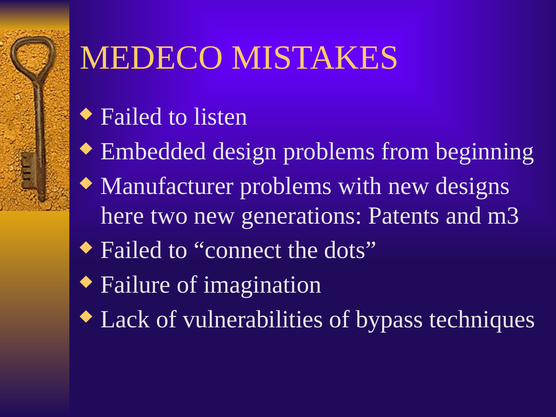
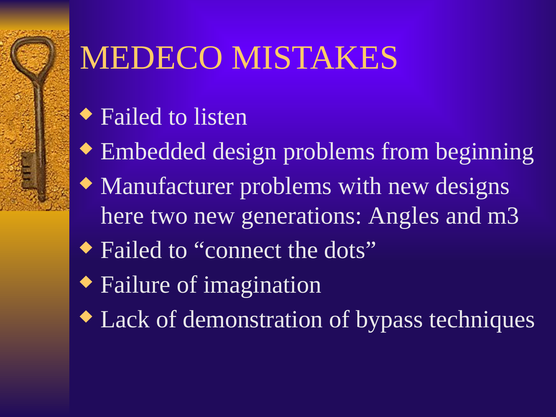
Patents: Patents -> Angles (404, 216)
vulnerabilities: vulnerabilities -> demonstration (253, 319)
